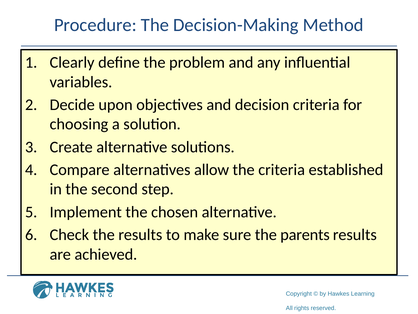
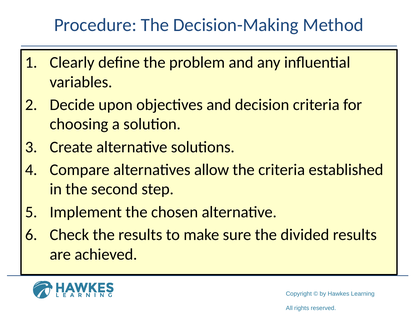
parents: parents -> divided (305, 234)
